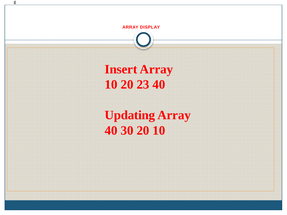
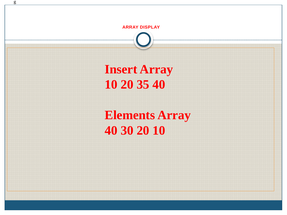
23: 23 -> 35 (143, 85)
Updating: Updating -> Elements (130, 115)
